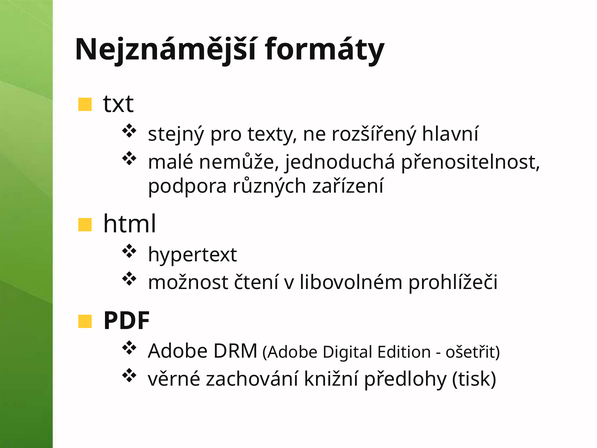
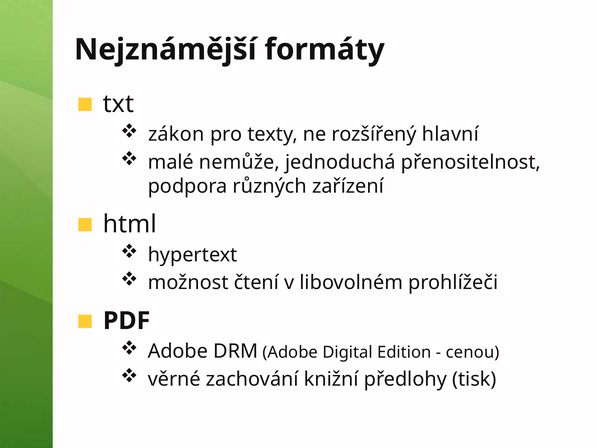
stejný: stejný -> zákon (176, 134)
ošetřit: ošetřit -> cenou (473, 352)
